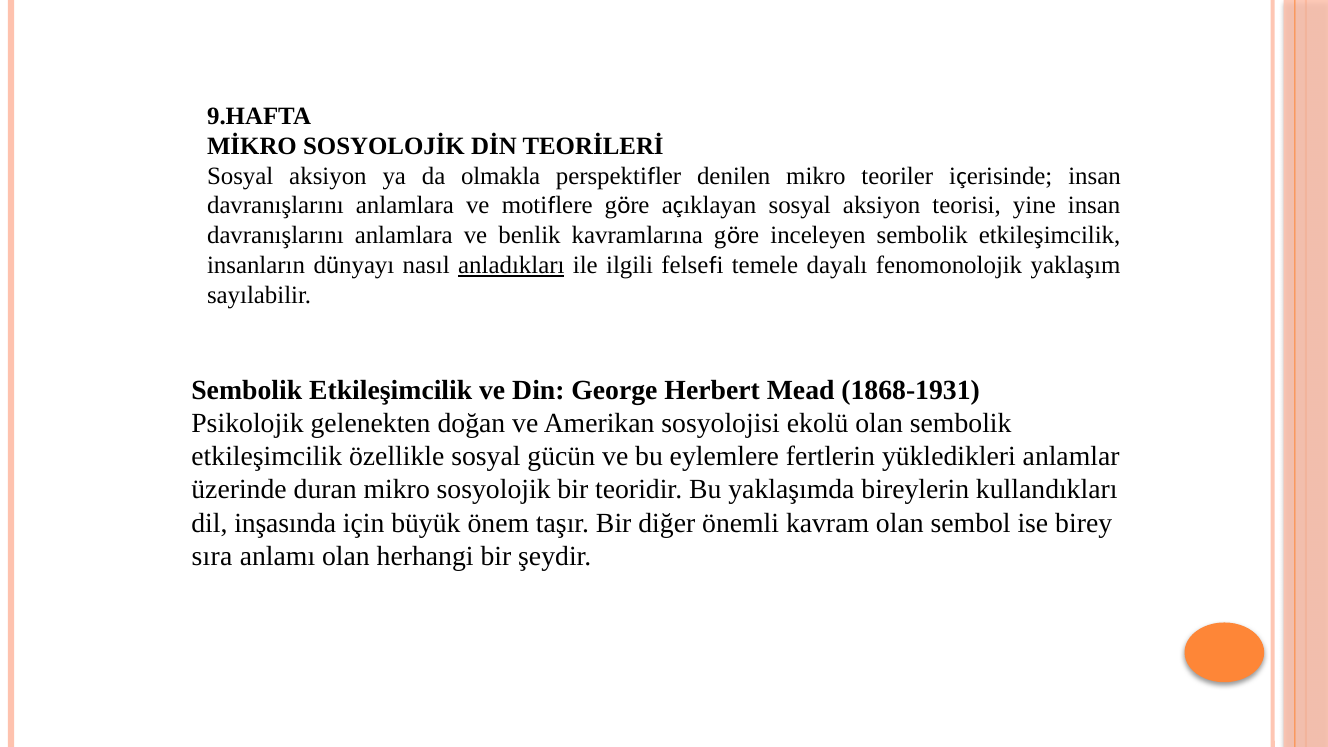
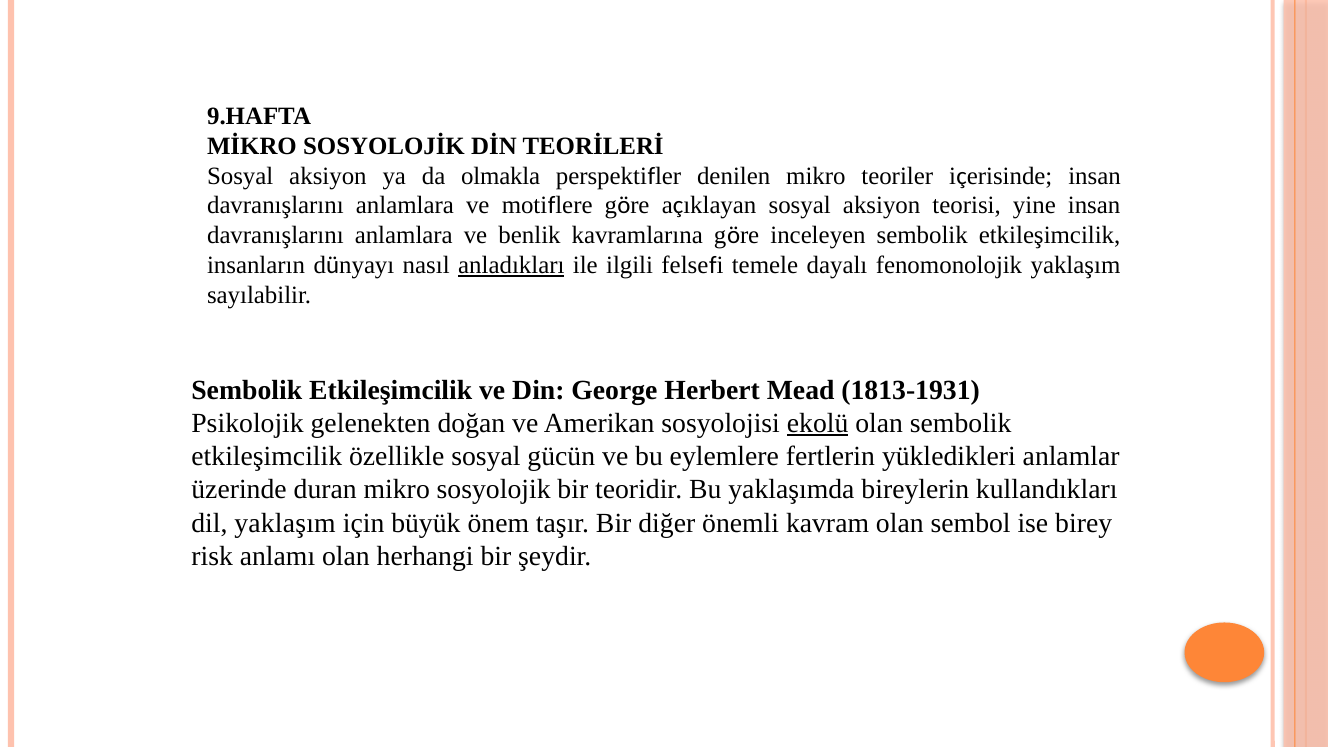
1868-1931: 1868-1931 -> 1813-1931 (911, 390)
ekolü underline: none -> present (818, 423)
dil inşasında: inşasında -> yaklaşım (285, 523)
sıra: sıra -> risk (212, 556)
